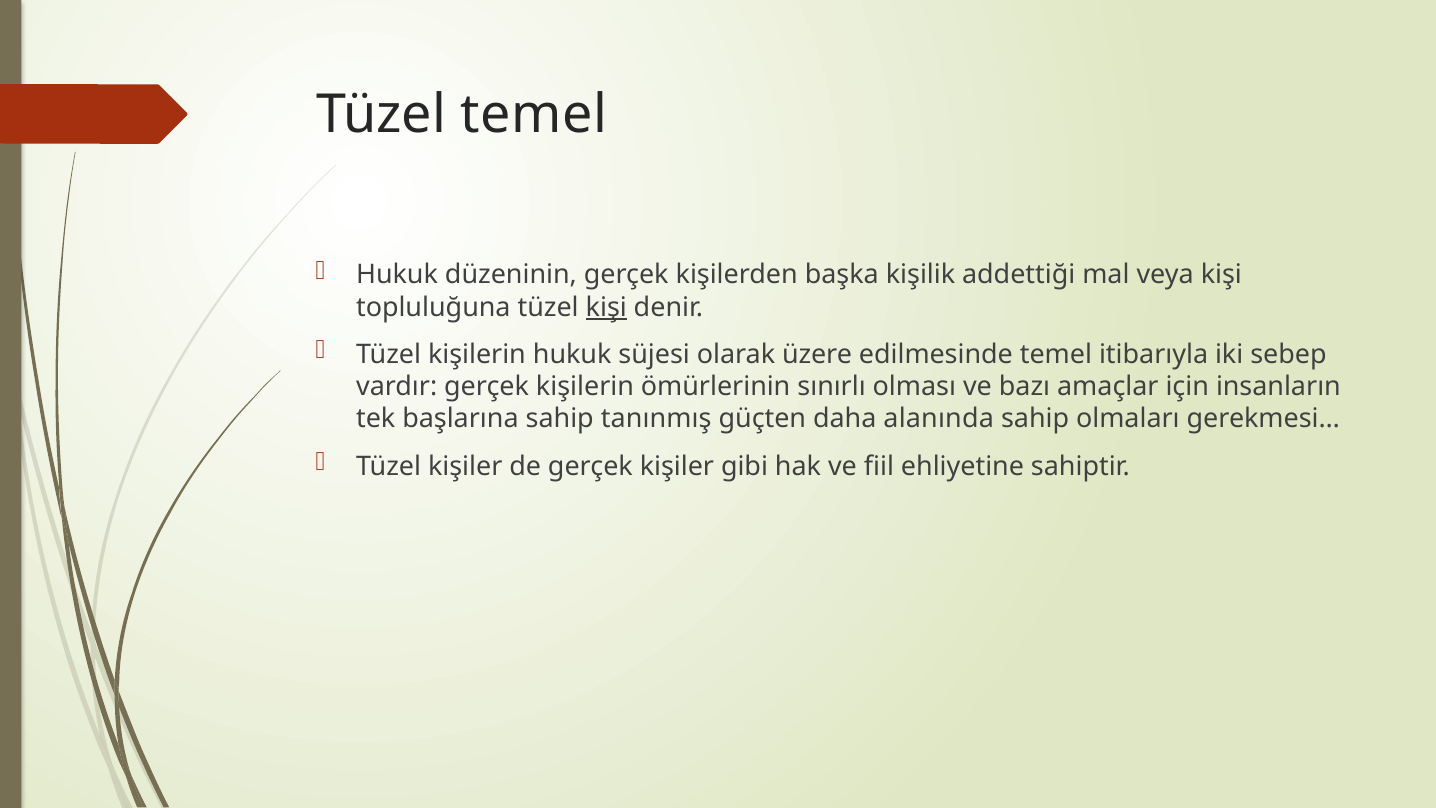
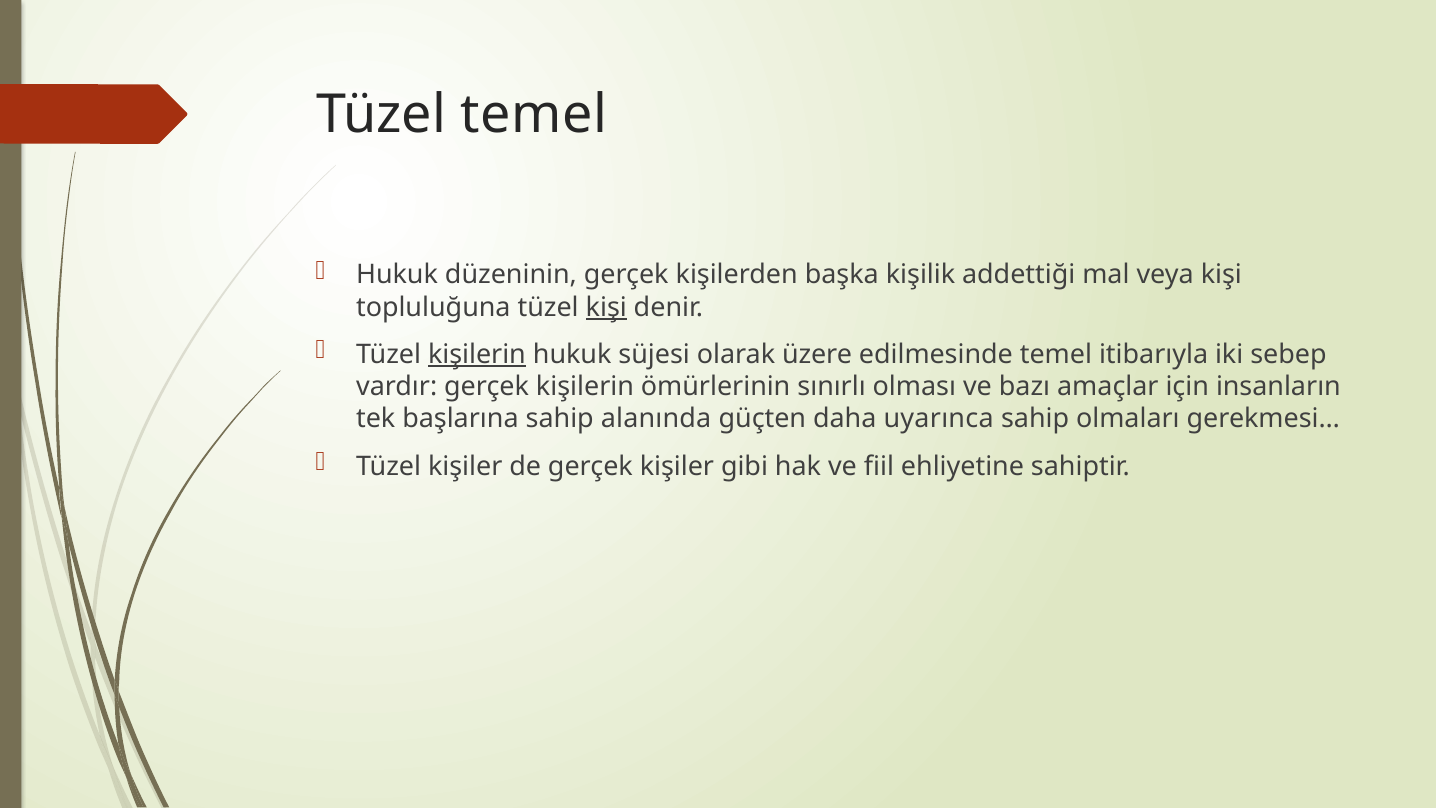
kişilerin underline: none -> present (477, 354)
tanınmış: tanınmış -> alanında (656, 419)
alanında: alanında -> uyarınca (939, 419)
